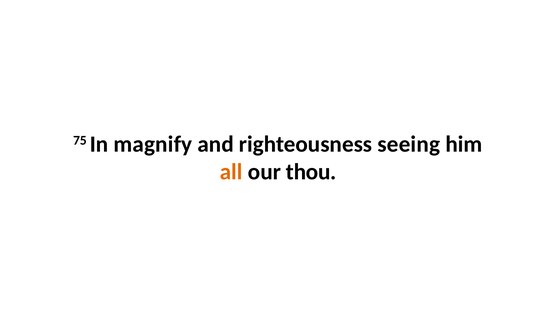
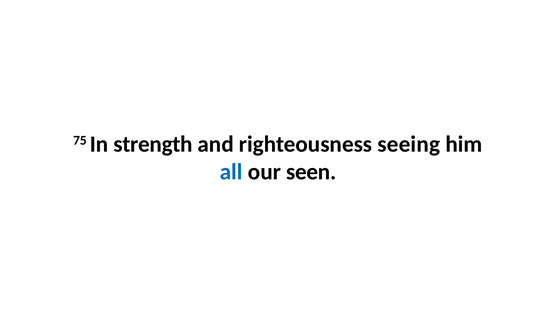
magnify: magnify -> strength (153, 144)
all colour: orange -> blue (231, 172)
thou: thou -> seen (311, 172)
